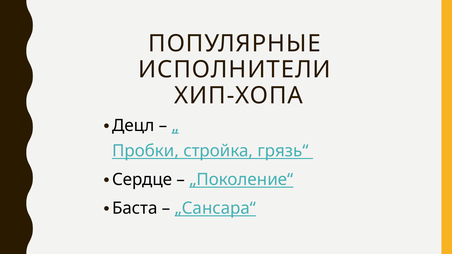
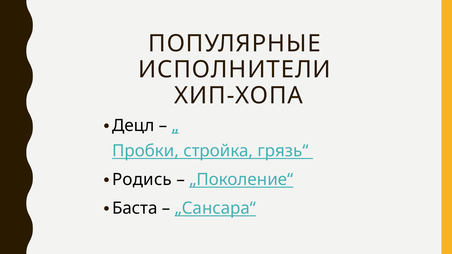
Сердце: Сердце -> Родись (142, 180)
